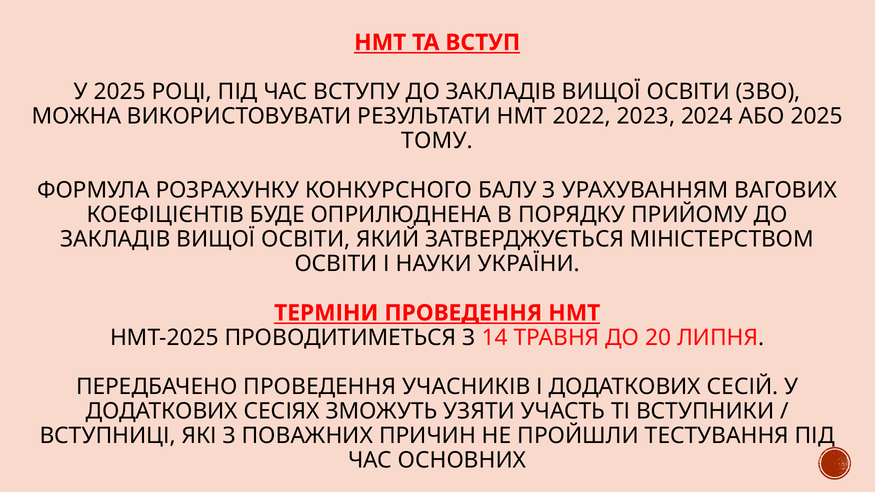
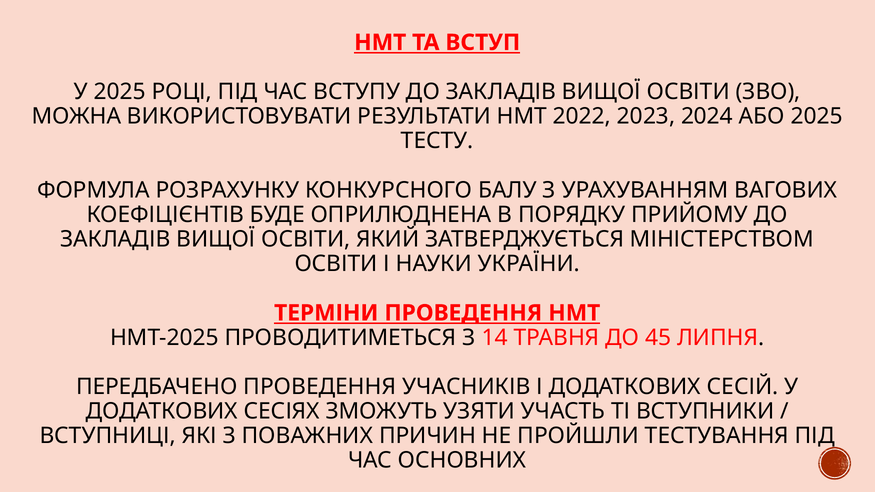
ТОМУ: ТОМУ -> ТЕСТУ (437, 141)
20: 20 -> 45 (658, 338)
